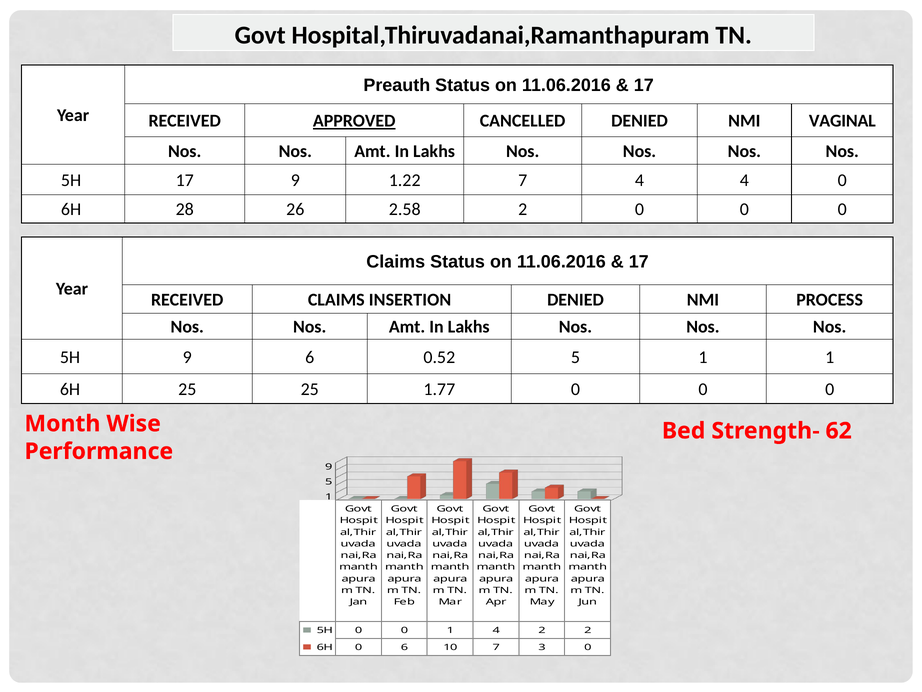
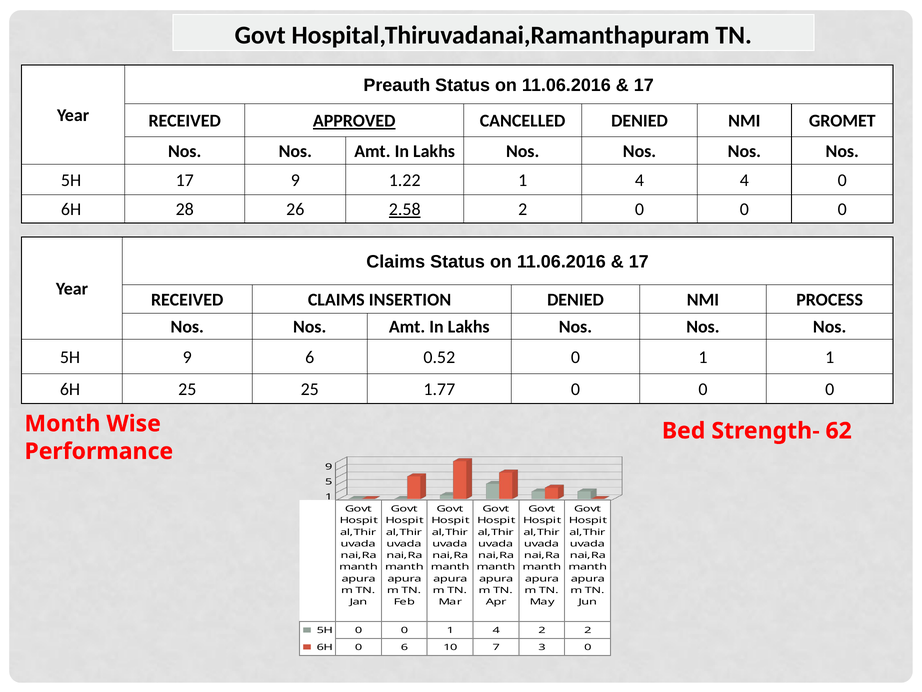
VAGINAL: VAGINAL -> GROMET (842, 121)
1.22 7: 7 -> 1 (523, 180)
2.58 underline: none -> present (405, 209)
0.52 5: 5 -> 0 (575, 357)
